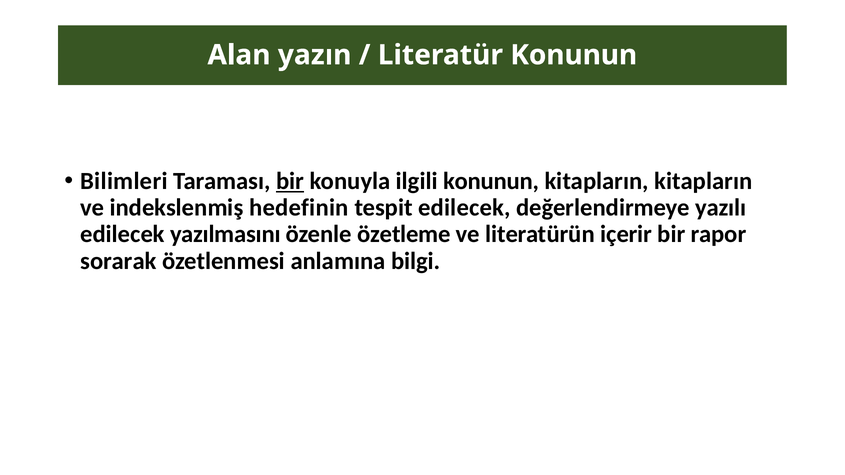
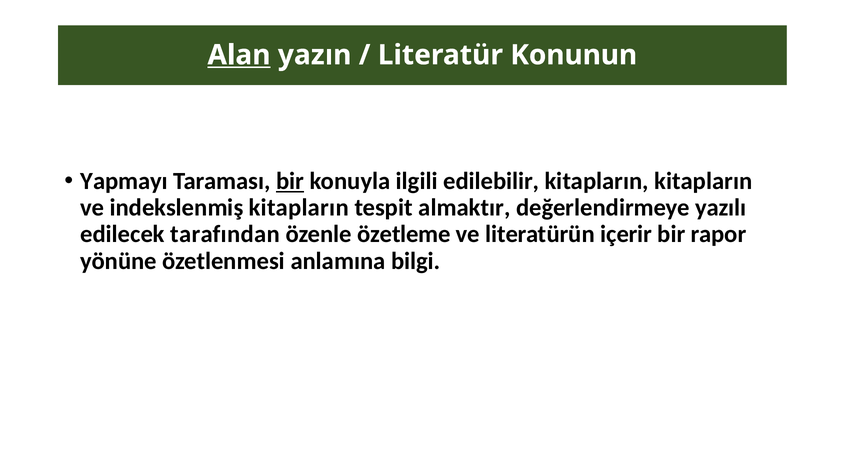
Alan underline: none -> present (239, 55)
Bilimleri: Bilimleri -> Yapmayı (124, 181)
ilgili konunun: konunun -> edilebilir (491, 181)
indekslenmiş hedefinin: hedefinin -> kitapların (299, 208)
tespit edilecek: edilecek -> almaktır (464, 208)
yazılmasını: yazılmasını -> tarafından (225, 235)
sorarak: sorarak -> yönüne (118, 261)
